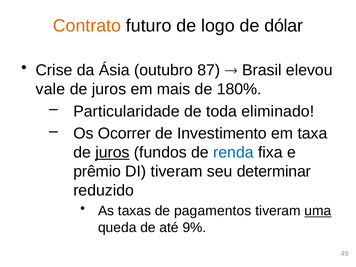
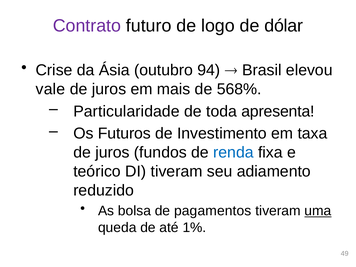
Contrato colour: orange -> purple (87, 26)
87: 87 -> 94 (209, 70)
180%: 180% -> 568% (239, 89)
eliminado: eliminado -> apresenta (278, 111)
Ocorrer: Ocorrer -> Futuros (124, 133)
juros underline: present -> none (112, 152)
prêmio: prêmio -> teórico (97, 171)
determinar: determinar -> adiamento (274, 171)
taxas: taxas -> bolsa (134, 211)
9%: 9% -> 1% (194, 228)
